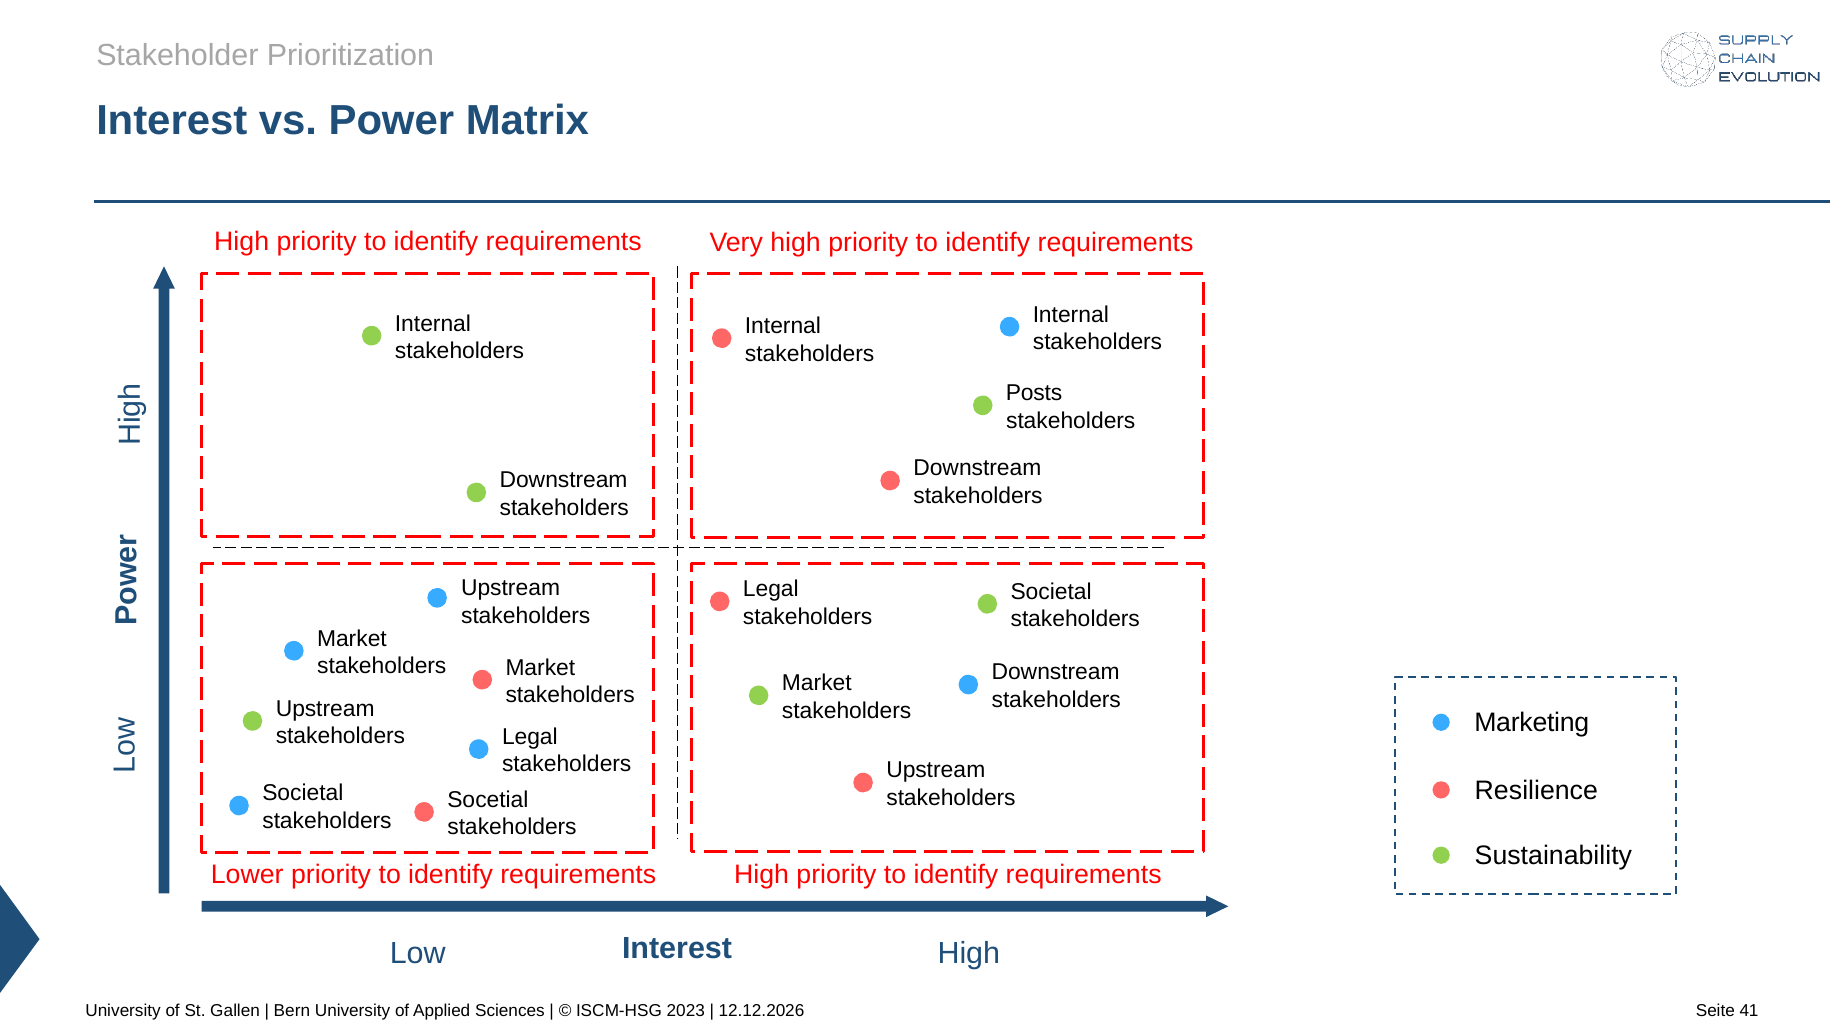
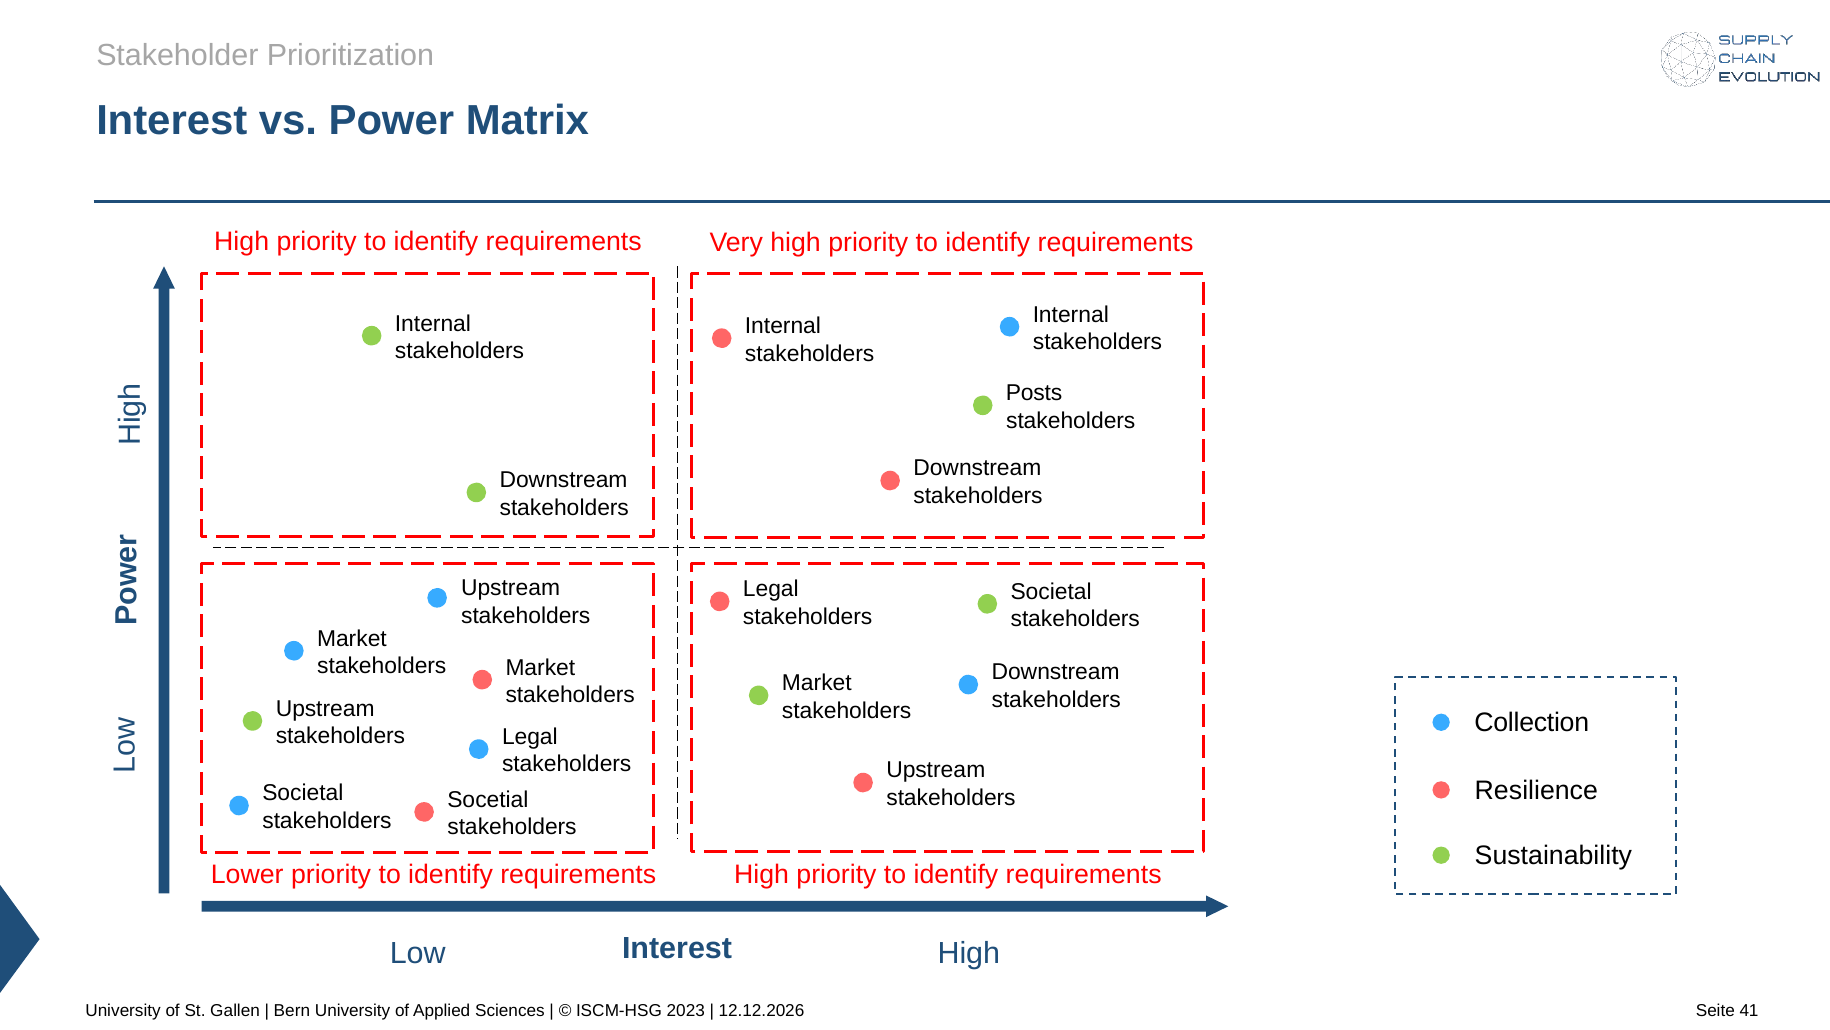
Marketing: Marketing -> Collection (1532, 722)
